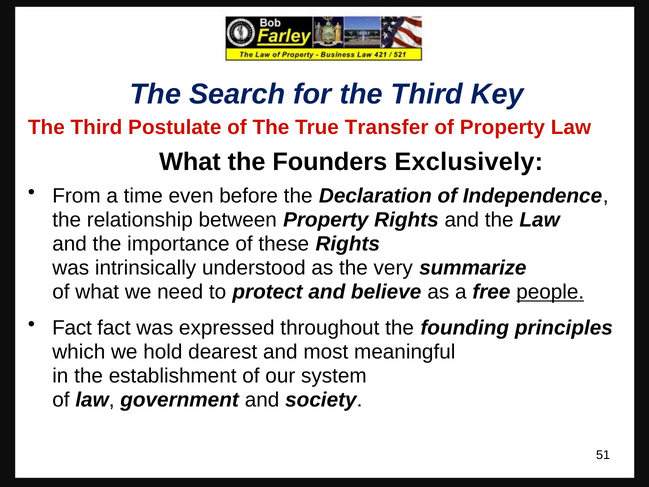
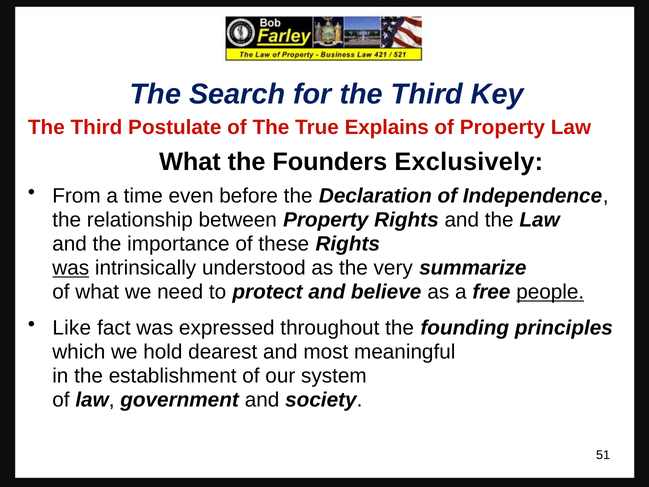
Transfer: Transfer -> Explains (387, 127)
was underline: none -> present (71, 268)
Fact: Fact -> Like (72, 328)
